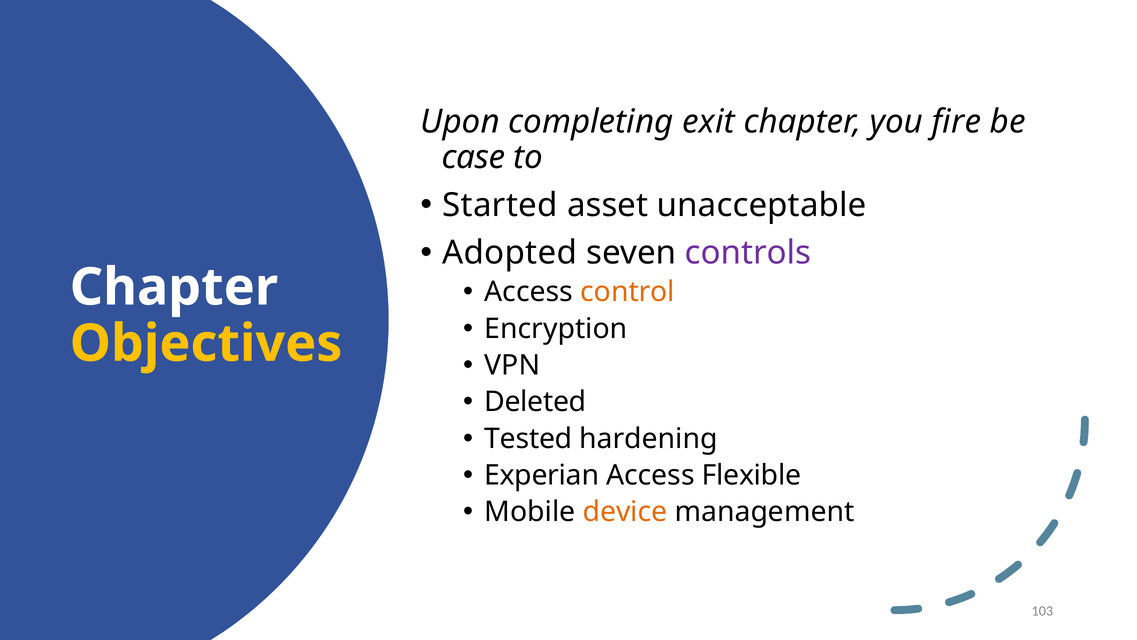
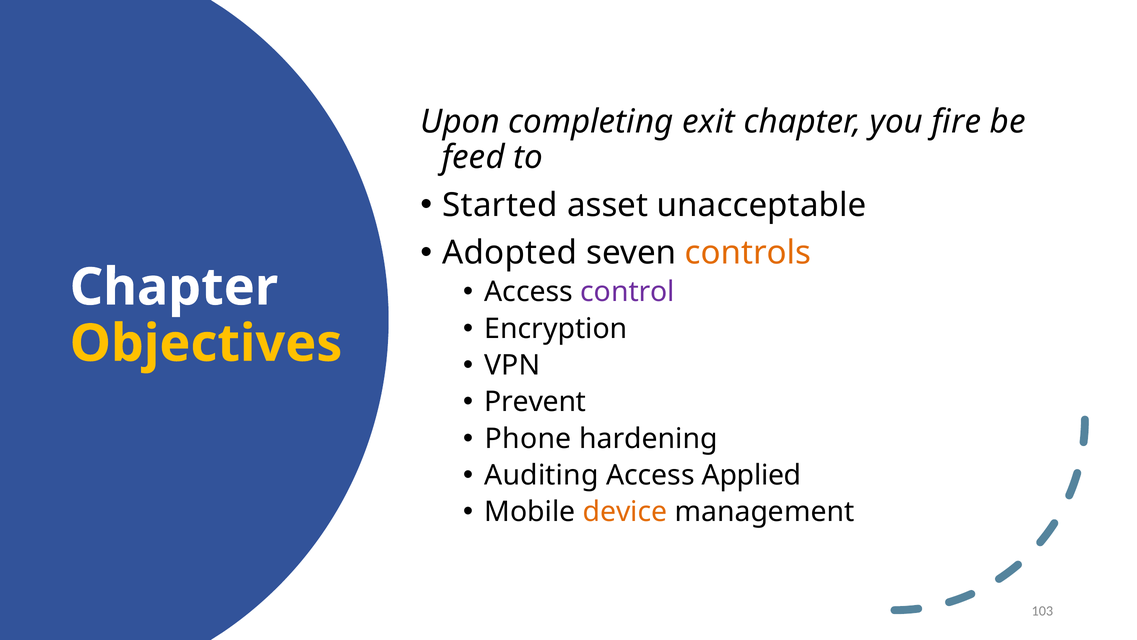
case: case -> feed (473, 157)
controls colour: purple -> orange (748, 253)
control colour: orange -> purple (628, 292)
Deleted: Deleted -> Prevent (535, 402)
Tested: Tested -> Phone (528, 438)
Experian: Experian -> Auditing (541, 475)
Flexible: Flexible -> Applied (752, 475)
